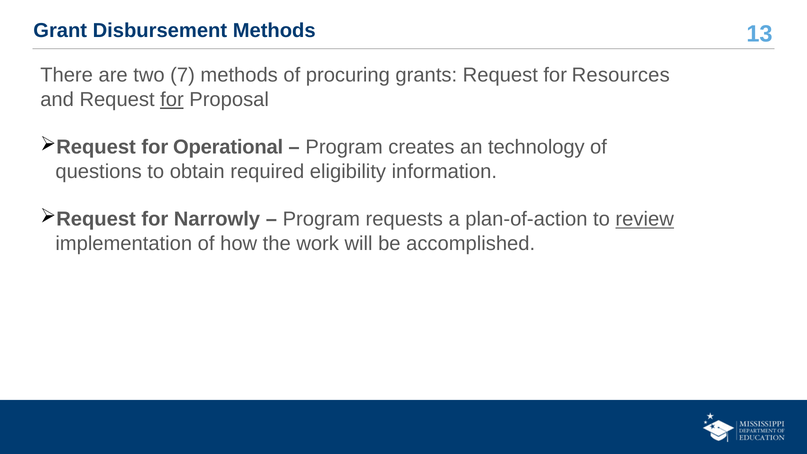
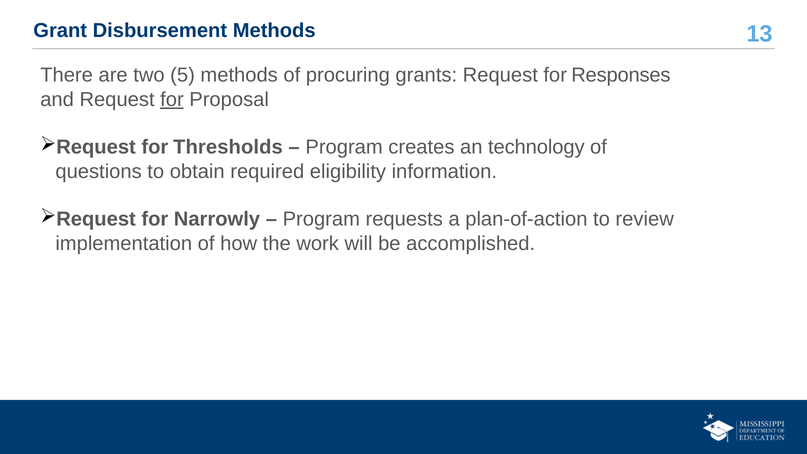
7: 7 -> 5 (183, 75)
Resources: Resources -> Responses (621, 75)
Operational: Operational -> Thresholds (228, 147)
review underline: present -> none (645, 219)
